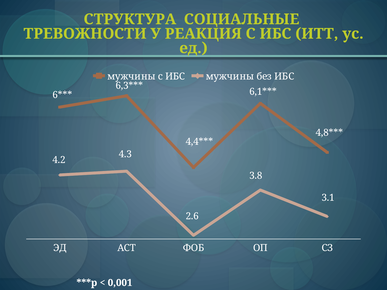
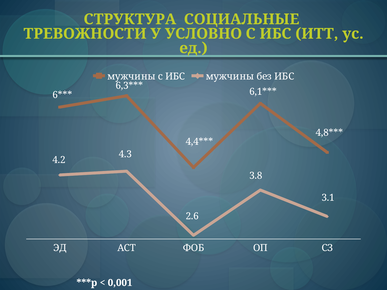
РЕАКЦИЯ: РЕАКЦИЯ -> УСЛОВНО (203, 34)
